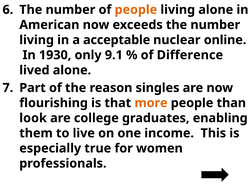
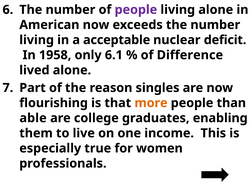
people colour: orange -> purple (136, 10)
online: online -> deficit (225, 40)
1930: 1930 -> 1958 (55, 55)
9.1: 9.1 -> 6.1 (114, 55)
look: look -> able (33, 118)
